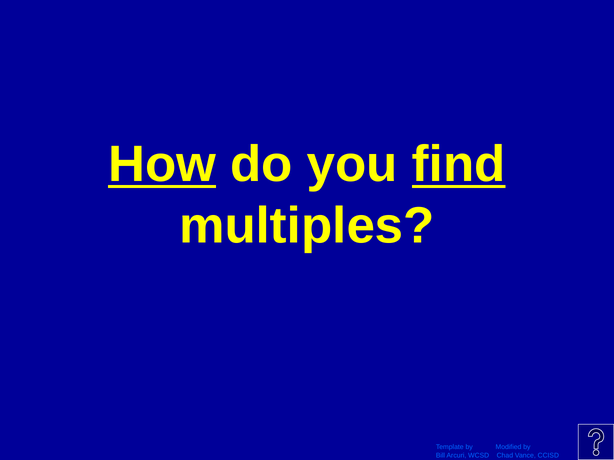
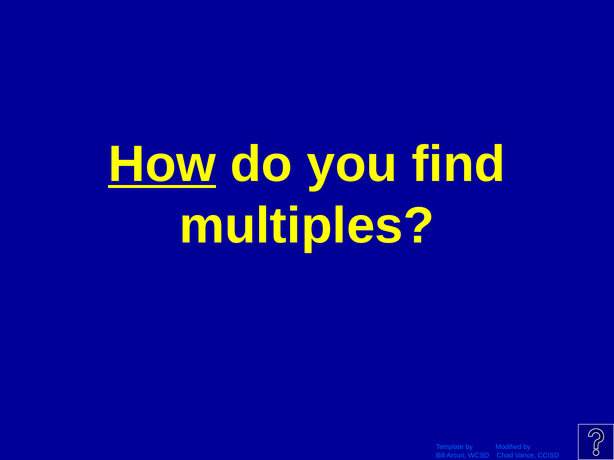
find underline: present -> none (459, 165)
